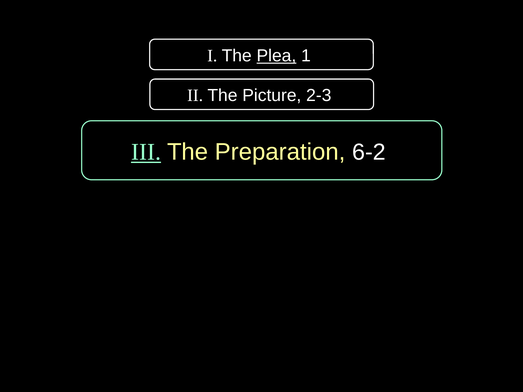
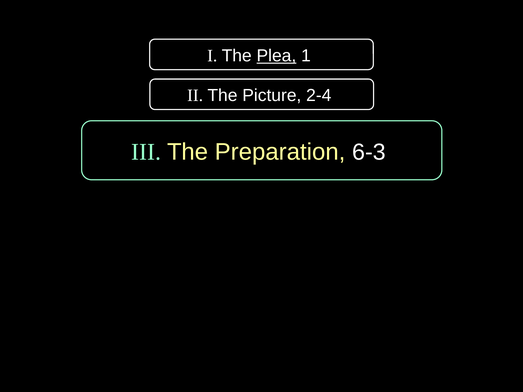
2-3: 2-3 -> 2-4 (319, 96)
III underline: present -> none (146, 152)
6-2: 6-2 -> 6-3 (369, 152)
